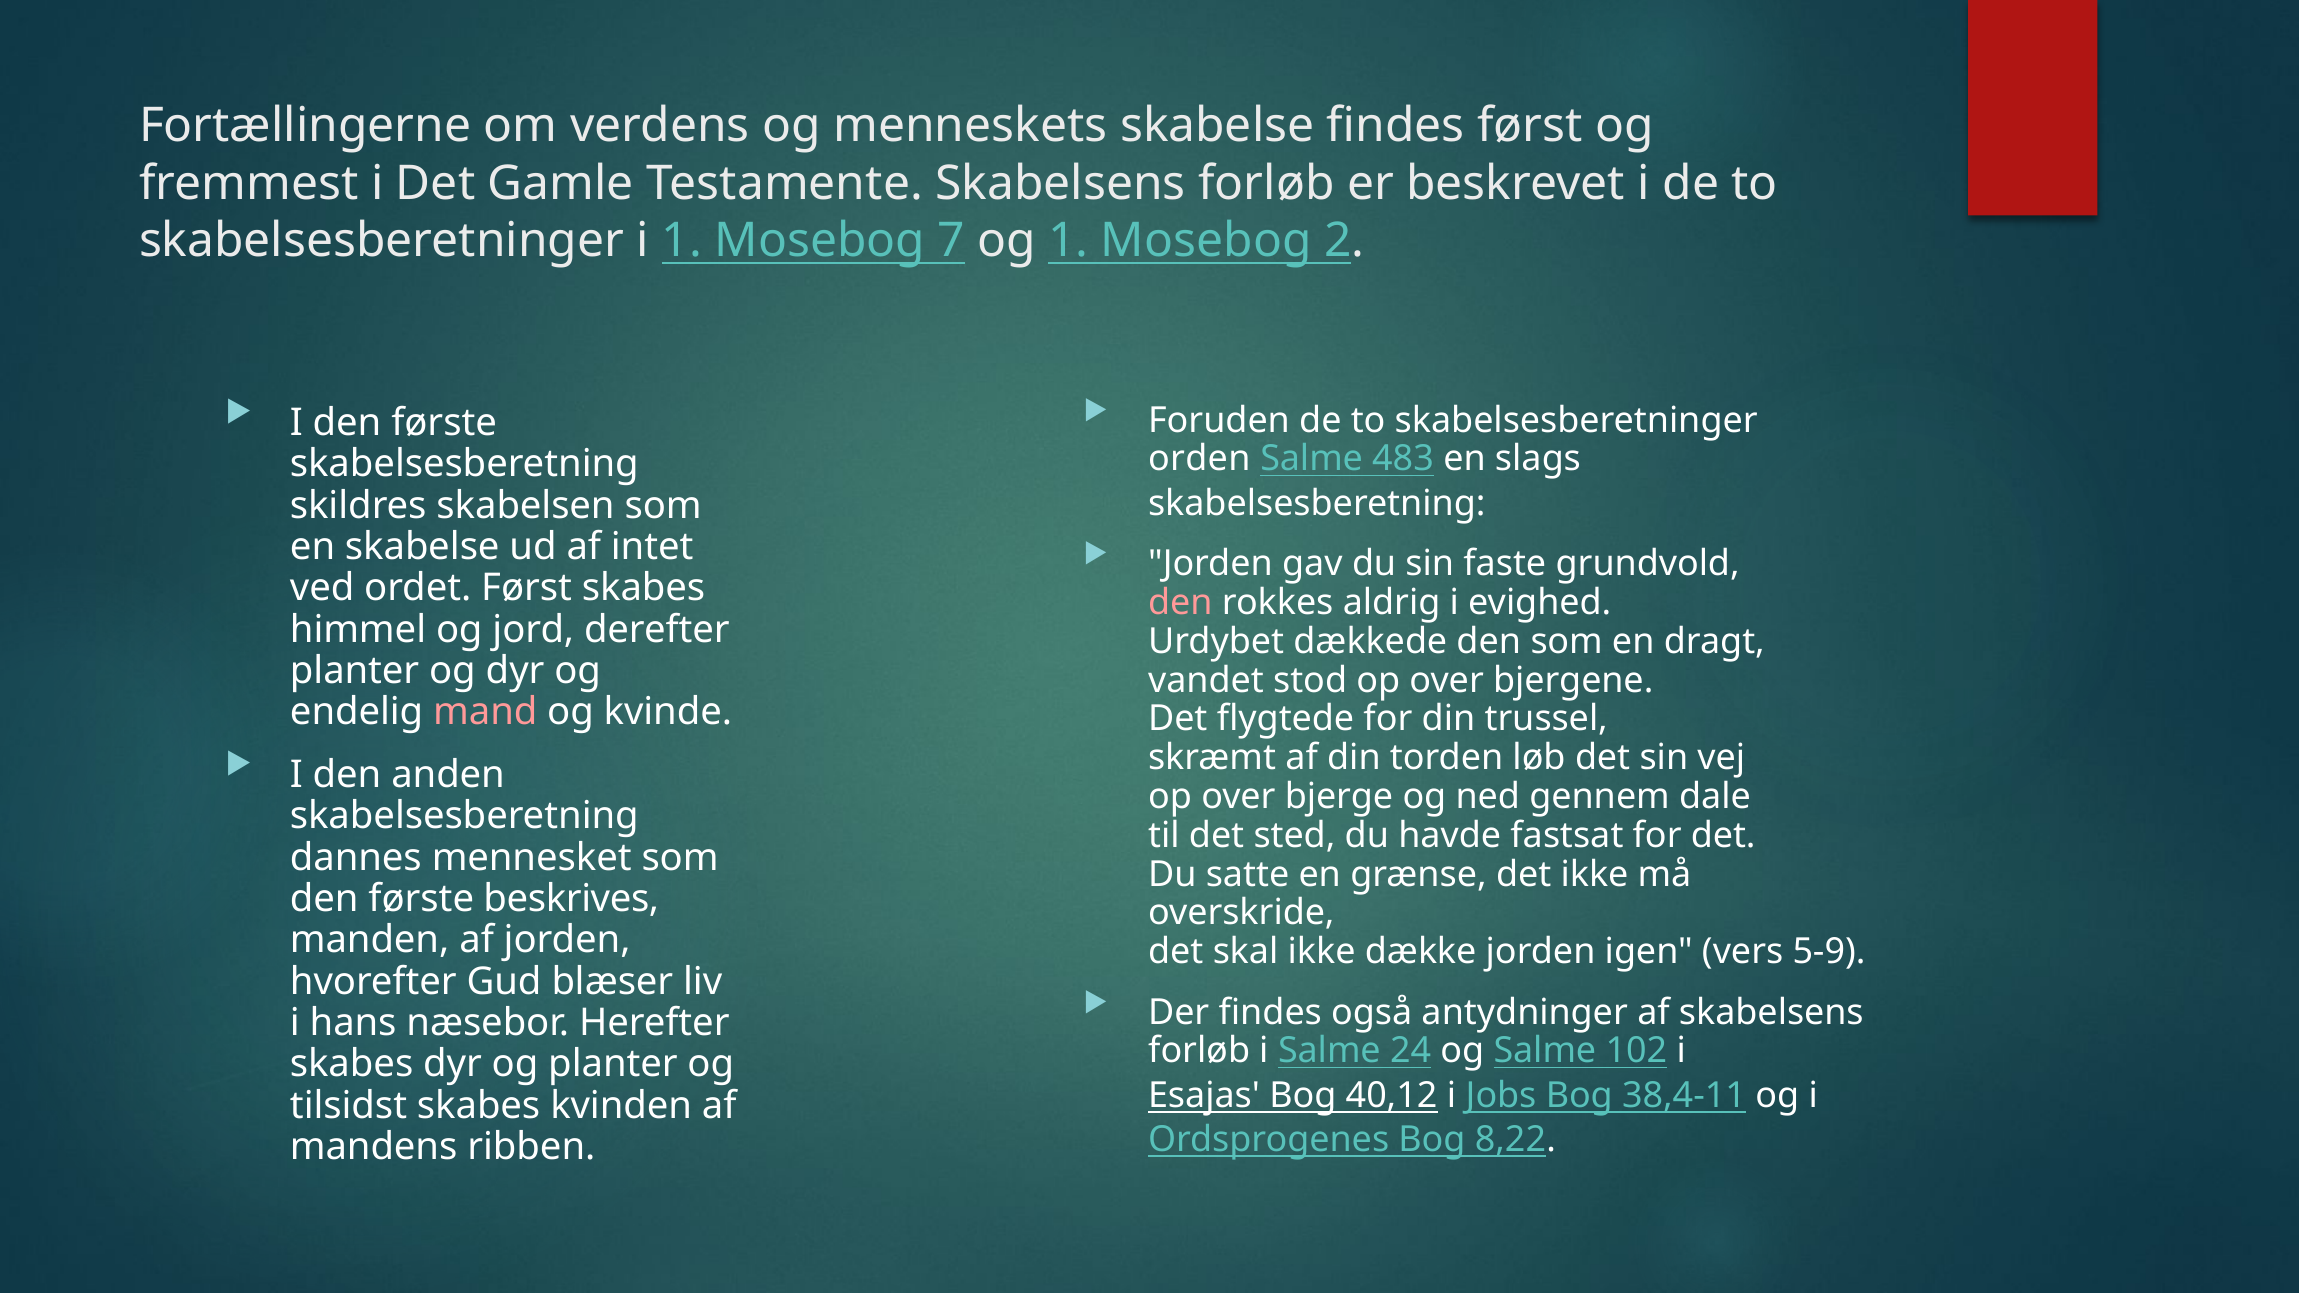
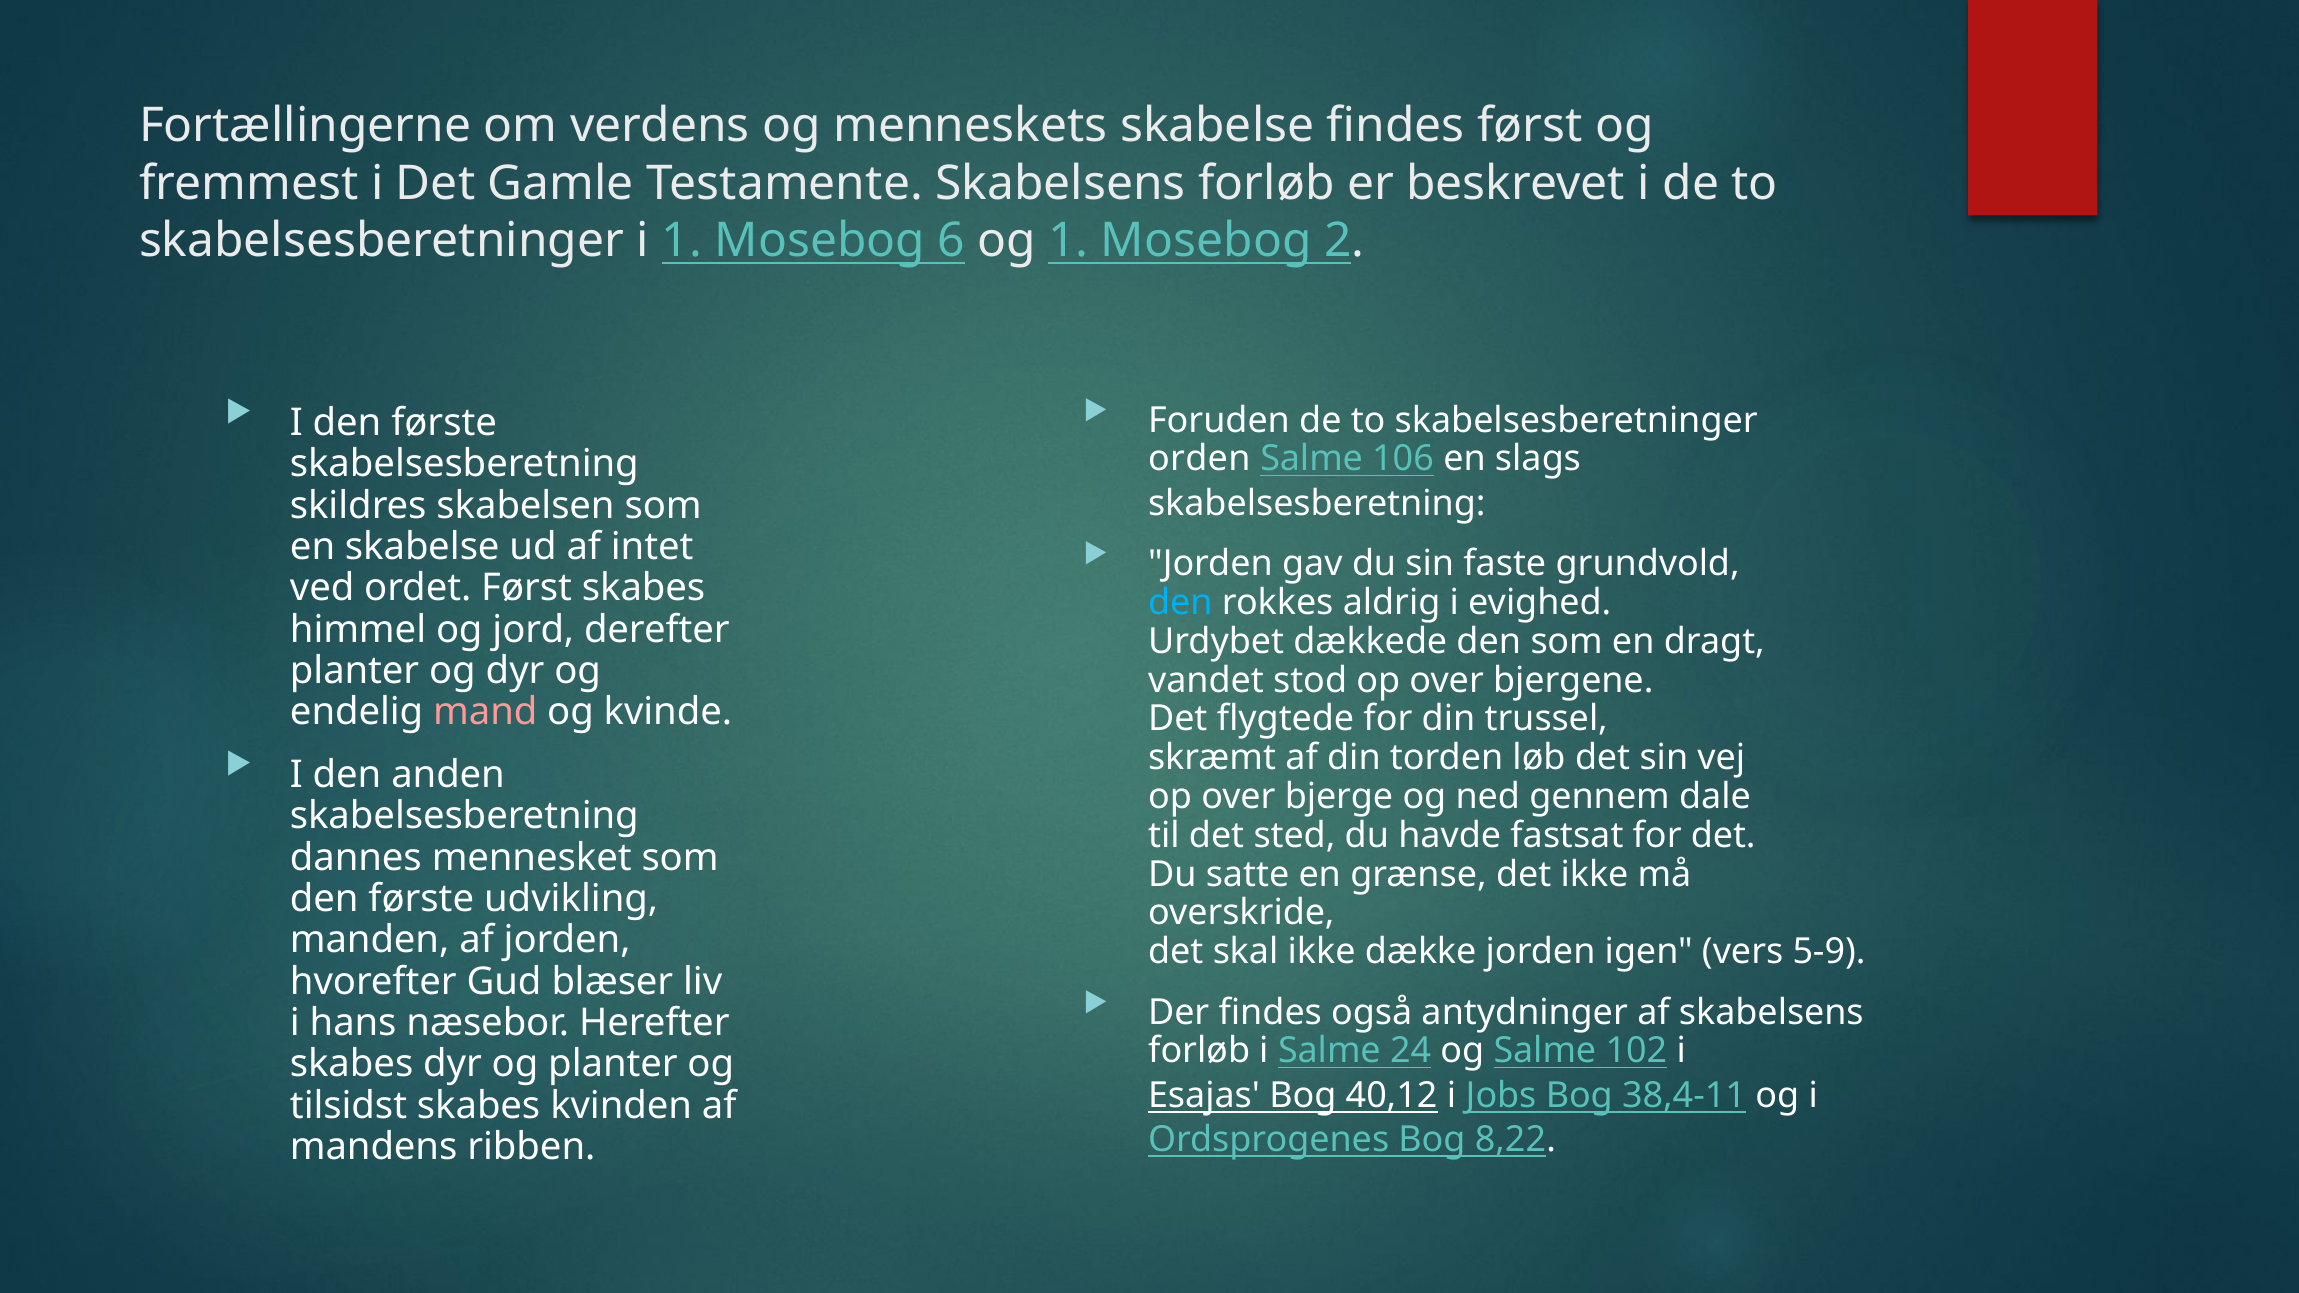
7: 7 -> 6 (951, 241)
483: 483 -> 106 (1403, 459)
den colour: pink -> light blue (1180, 603)
beskrives: beskrives -> udvikling (571, 899)
